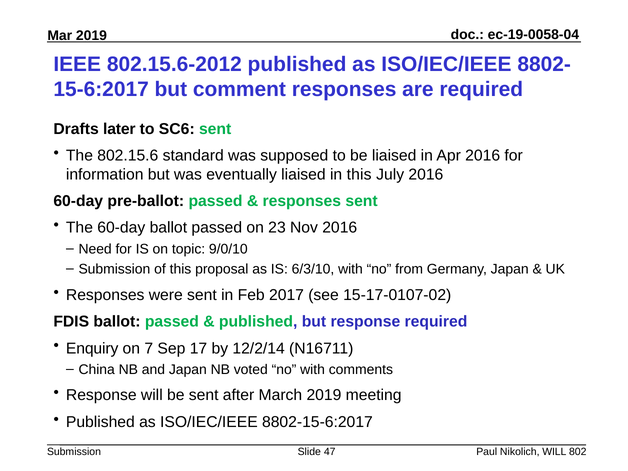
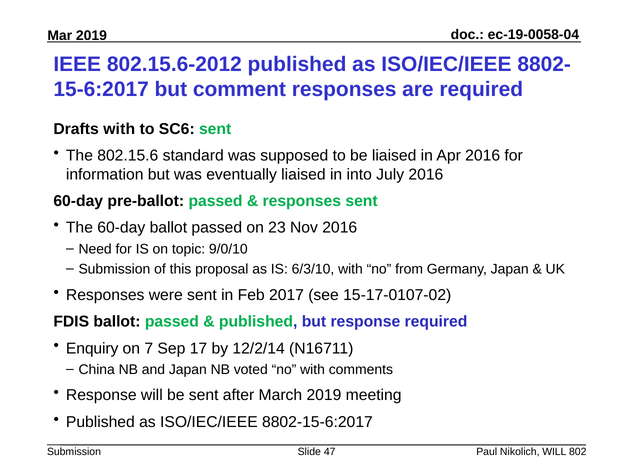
Drafts later: later -> with (119, 129)
in this: this -> into (359, 174)
